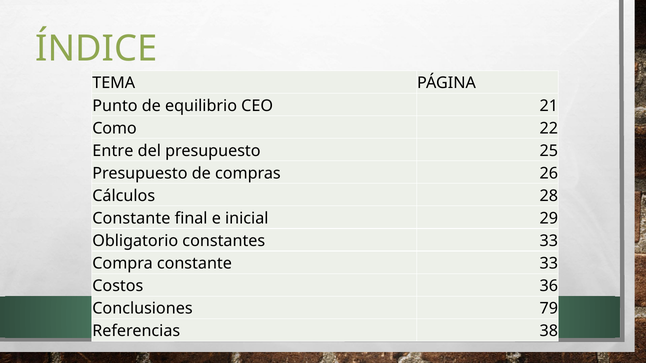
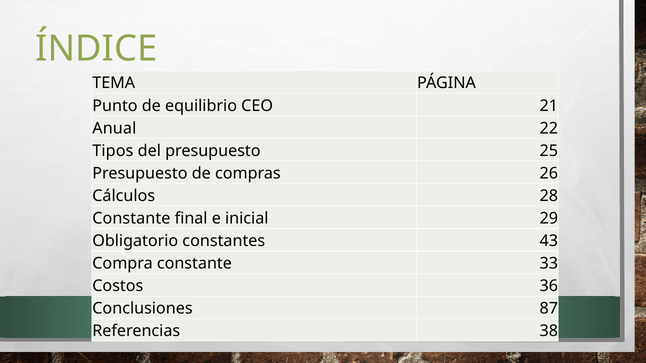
Como: Como -> Anual (114, 128)
Entre: Entre -> Tipos (113, 151)
constantes 33: 33 -> 43 (549, 241)
79: 79 -> 87 (549, 309)
